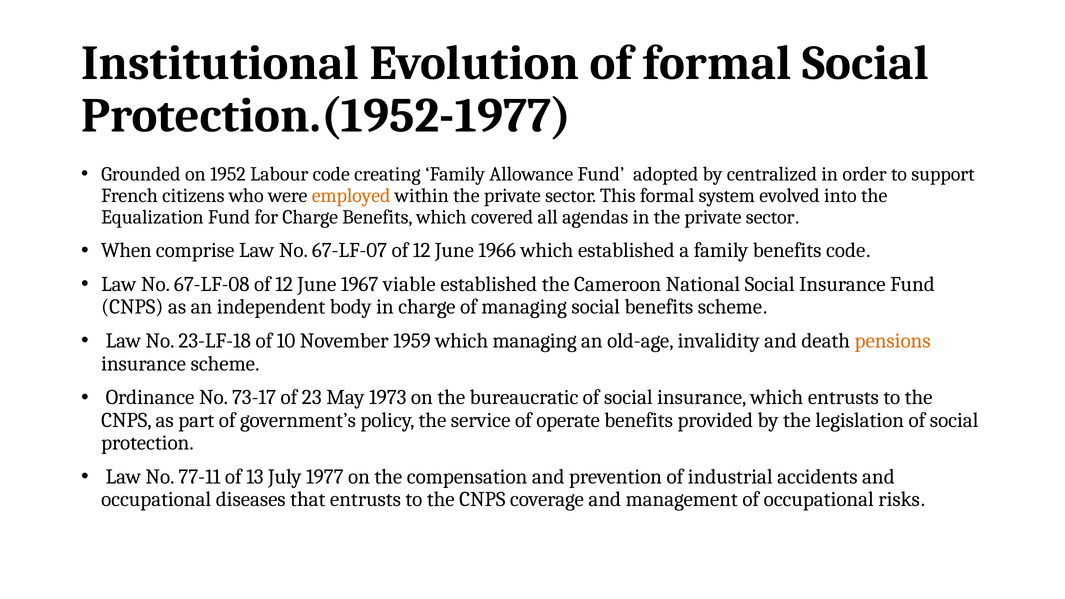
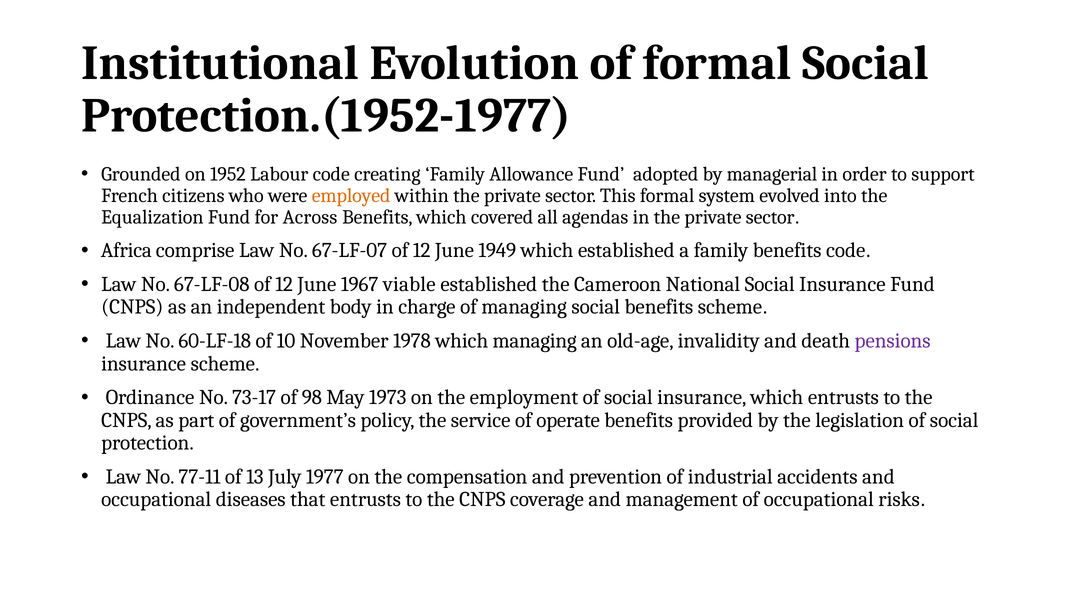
centralized: centralized -> managerial (772, 174)
for Charge: Charge -> Across (310, 217)
When: When -> Africa (126, 250)
1966: 1966 -> 1949 (497, 250)
23-LF-18: 23-LF-18 -> 60-LF-18 (215, 341)
1959: 1959 -> 1978 (412, 341)
pensions colour: orange -> purple (893, 341)
23: 23 -> 98 (312, 397)
bureaucratic: bureaucratic -> employment (524, 397)
